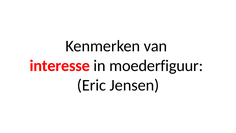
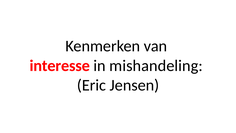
moederfiguur: moederfiguur -> mishandeling (156, 66)
